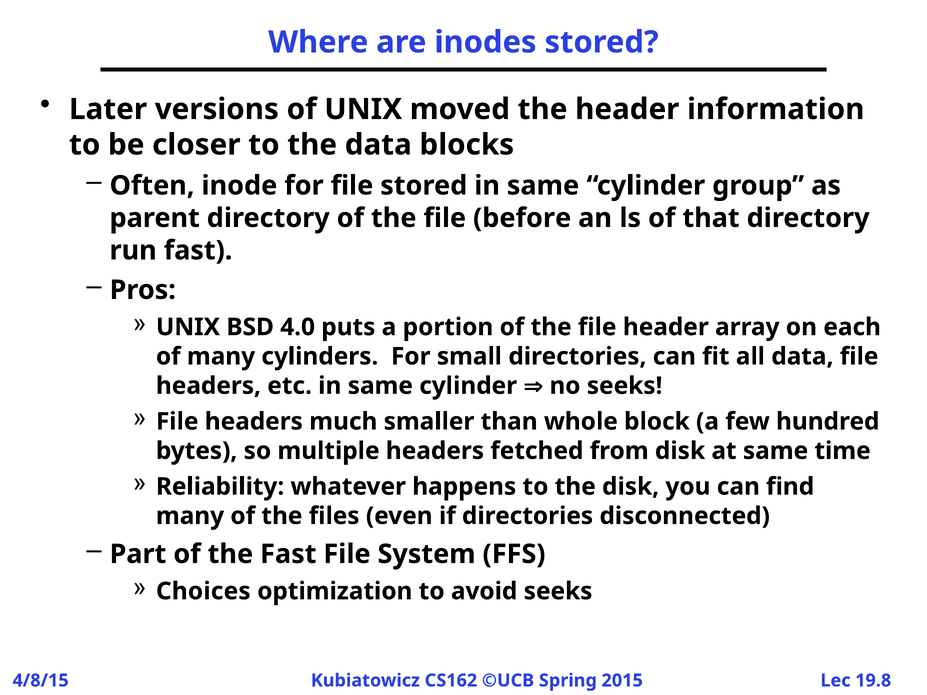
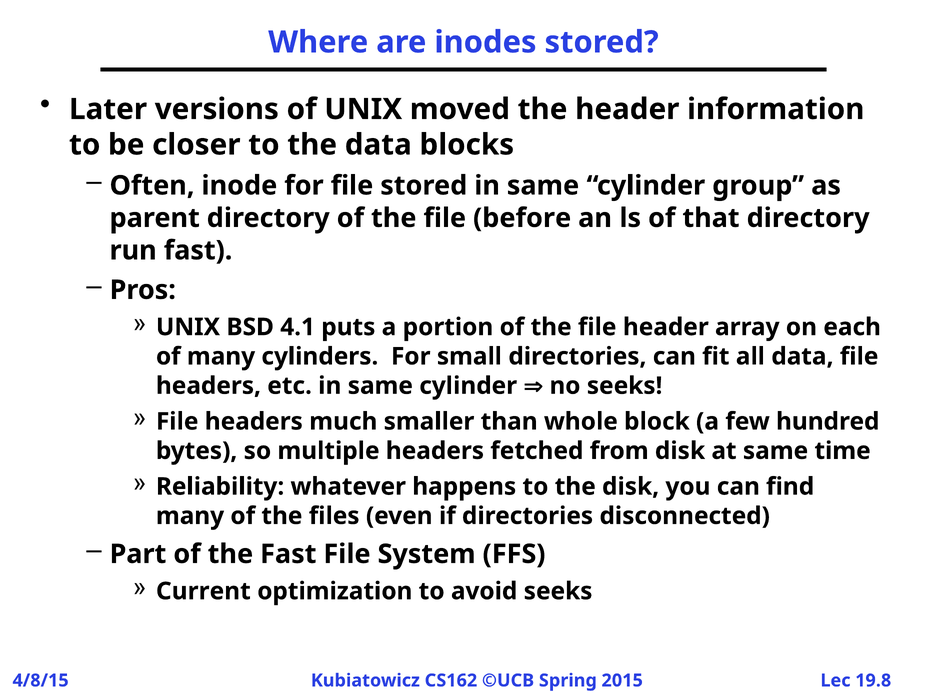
4.0: 4.0 -> 4.1 (298, 327)
Choices: Choices -> Current (203, 591)
